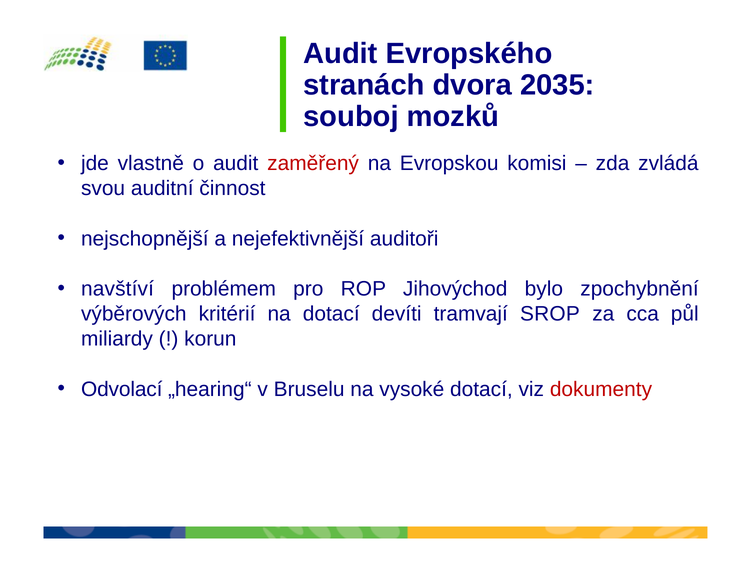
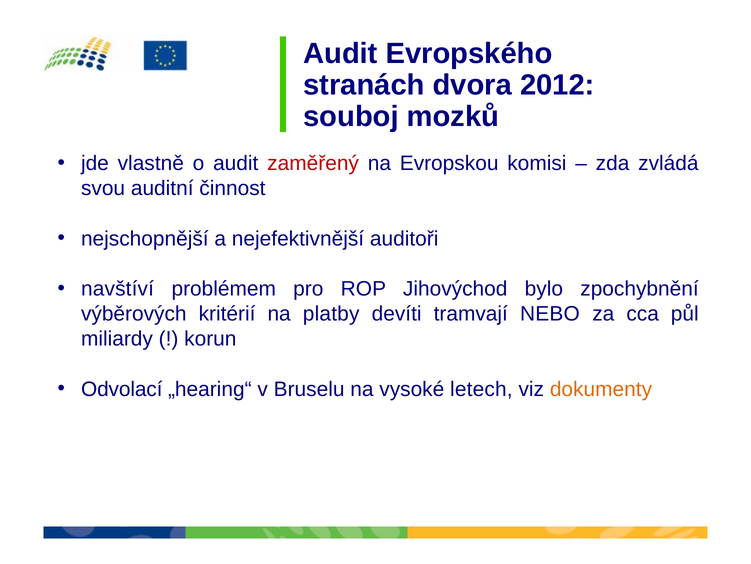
2035: 2035 -> 2012 (557, 85)
na dotací: dotací -> platby (331, 313)
SROP: SROP -> NEBO (550, 313)
vysoké dotací: dotací -> letech (481, 389)
dokumenty colour: red -> orange (601, 389)
